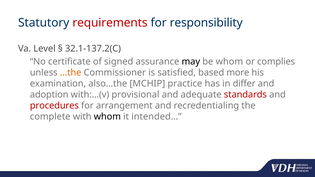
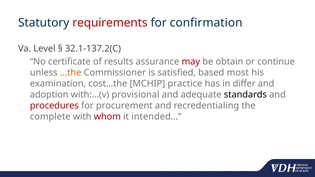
responsibility: responsibility -> confirmation (206, 23)
signed: signed -> results (119, 62)
may colour: black -> red (191, 62)
be whom: whom -> obtain (229, 62)
complies: complies -> continue (276, 62)
more: more -> most (238, 73)
also…the: also…the -> cost…the (108, 84)
standards colour: red -> black (245, 95)
arrangement: arrangement -> procurement (124, 106)
whom colour: black -> red (107, 117)
